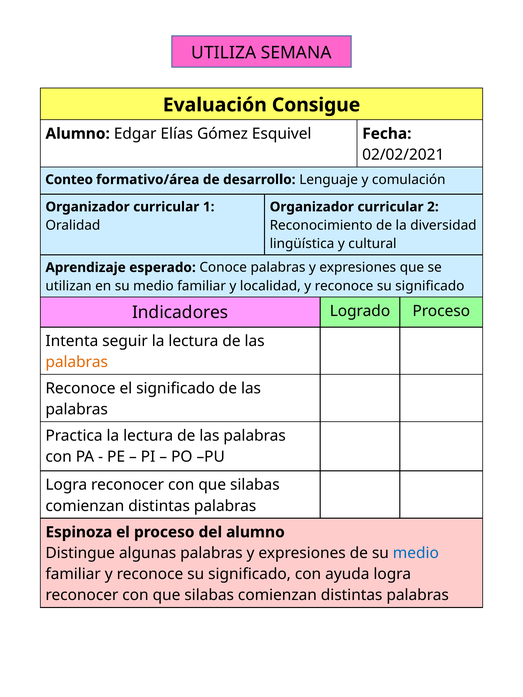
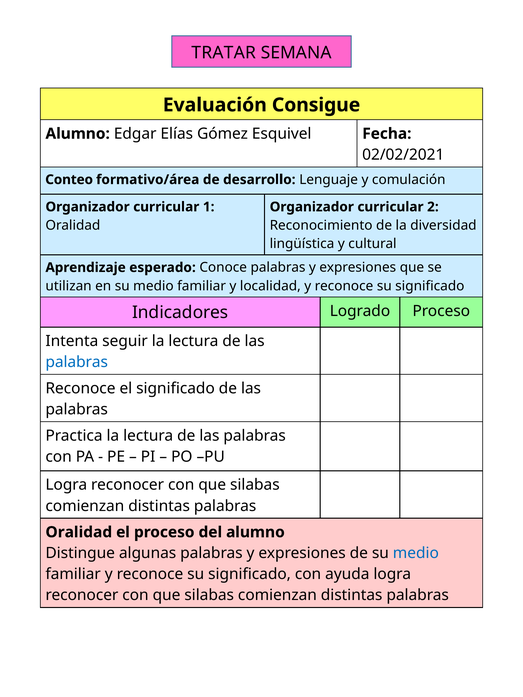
UTILIZA: UTILIZA -> TRATAR (224, 53)
palabras colour: orange -> blue (77, 362)
Espinoza: Espinoza -> Oralidad (79, 532)
